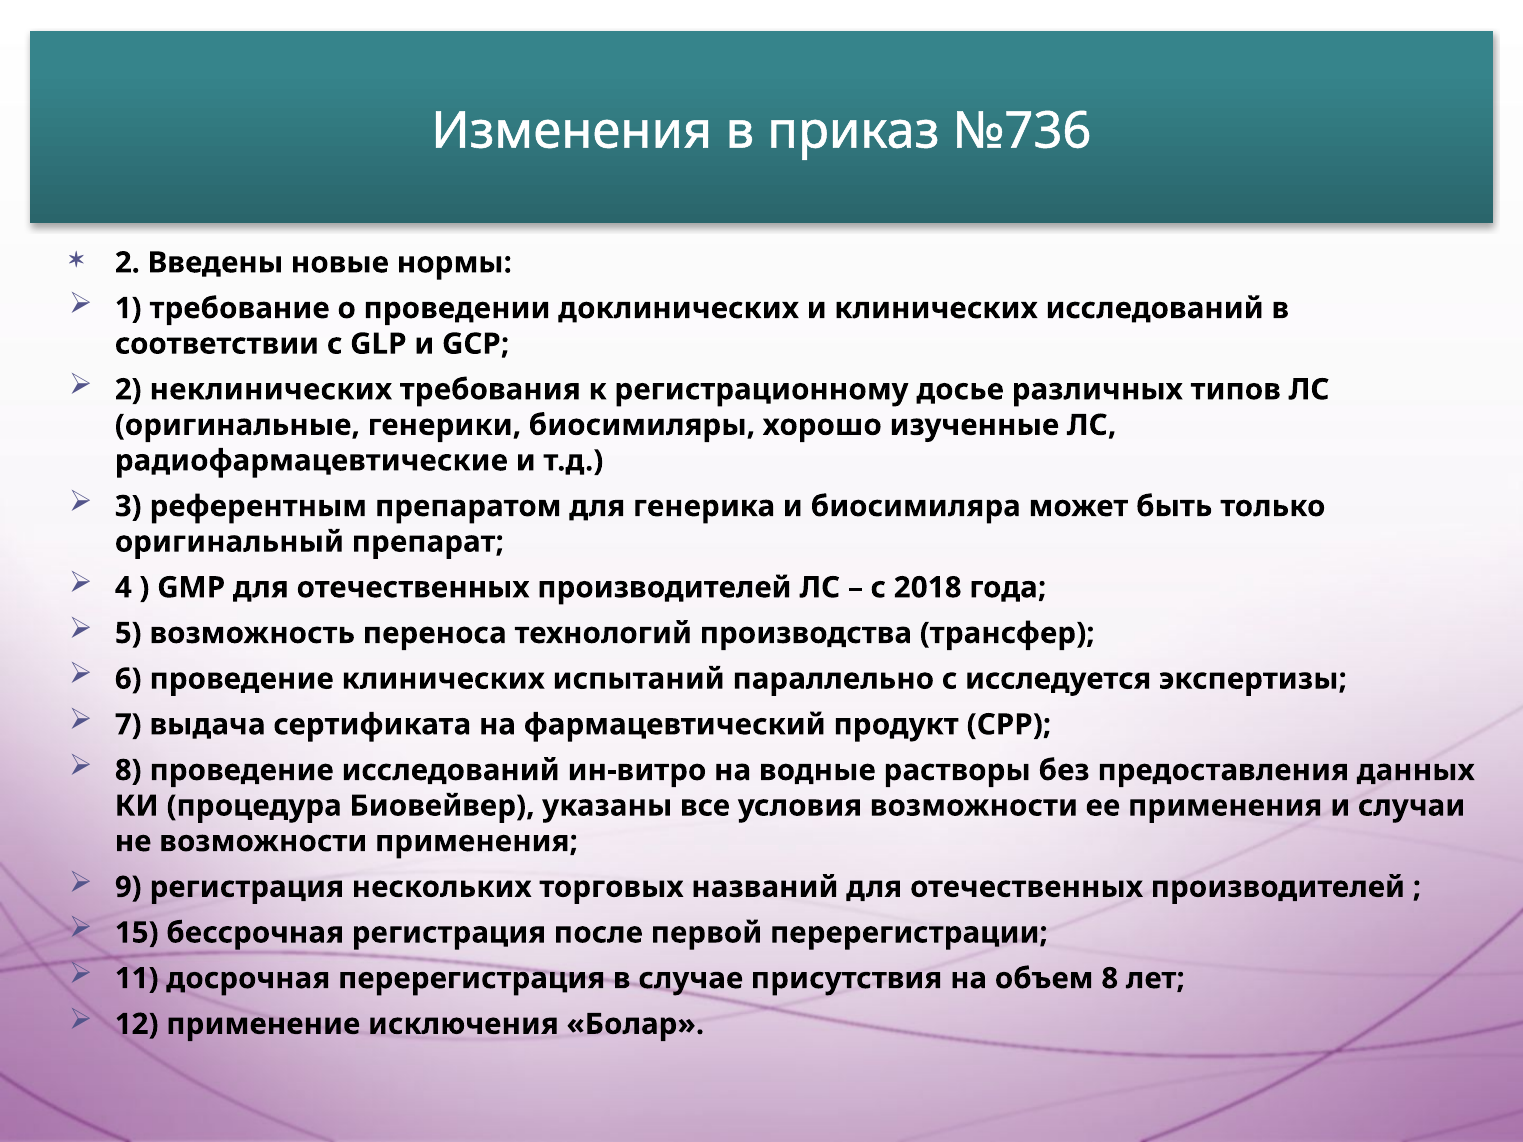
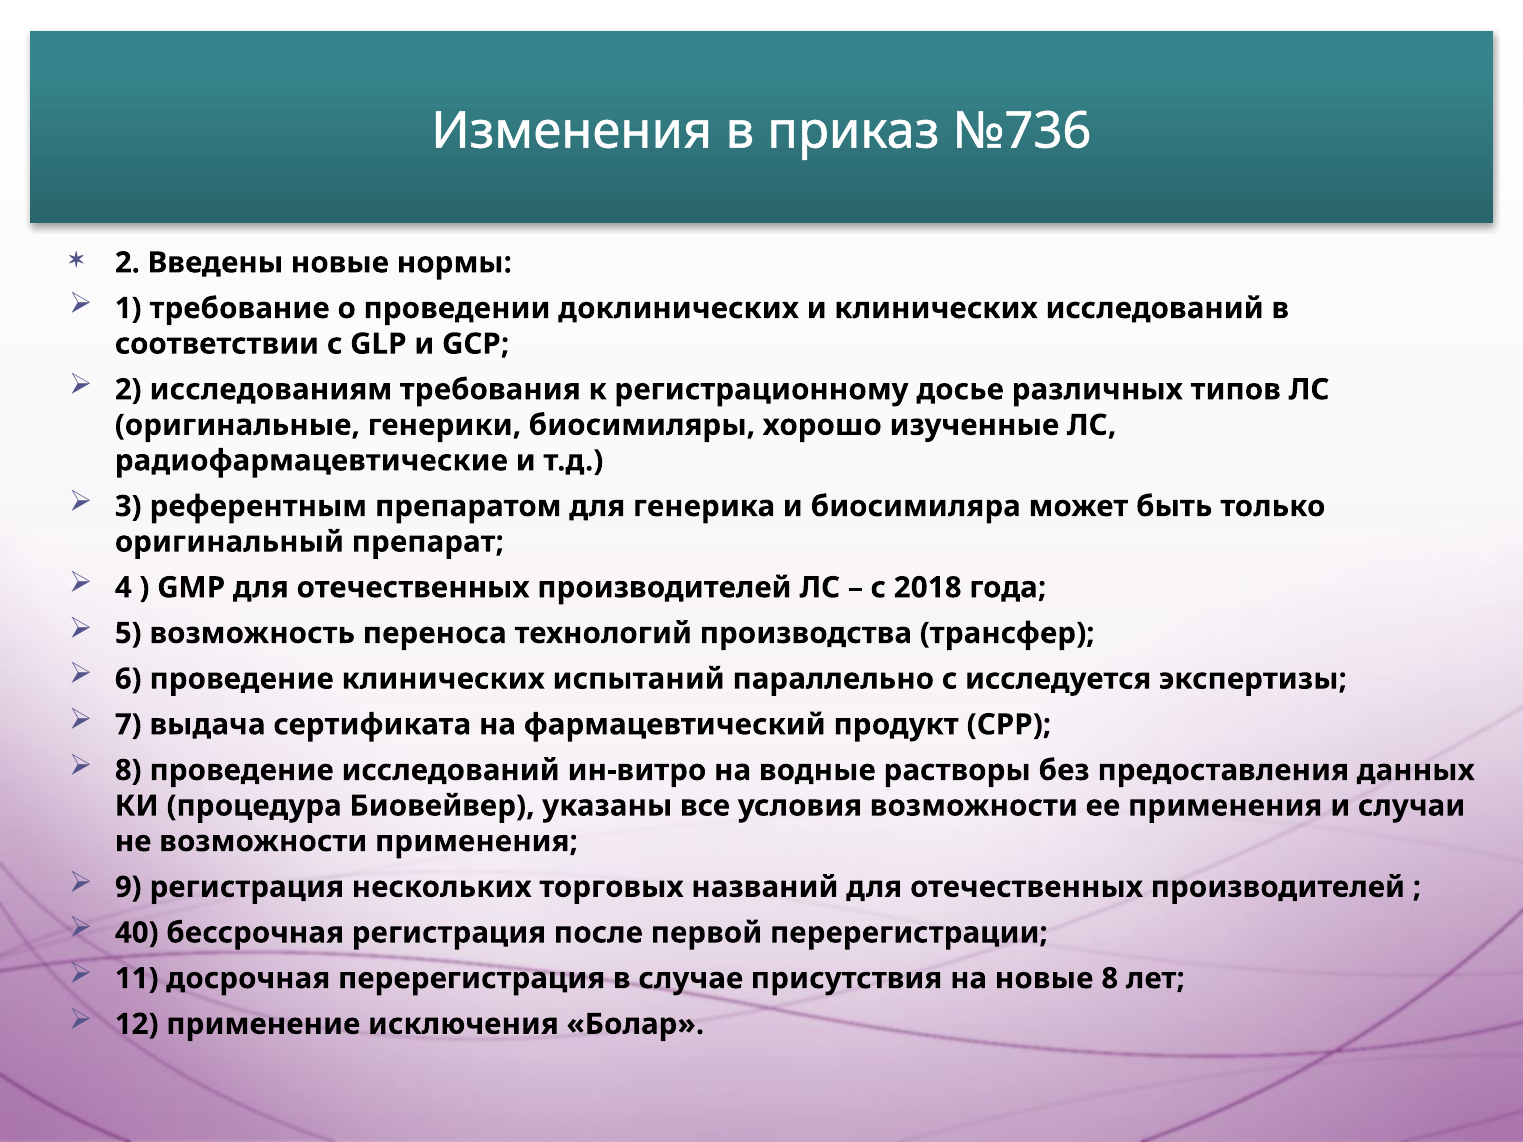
неклинических: неклинических -> исследованиям (271, 390)
15: 15 -> 40 (137, 933)
на объем: объем -> новые (1044, 979)
